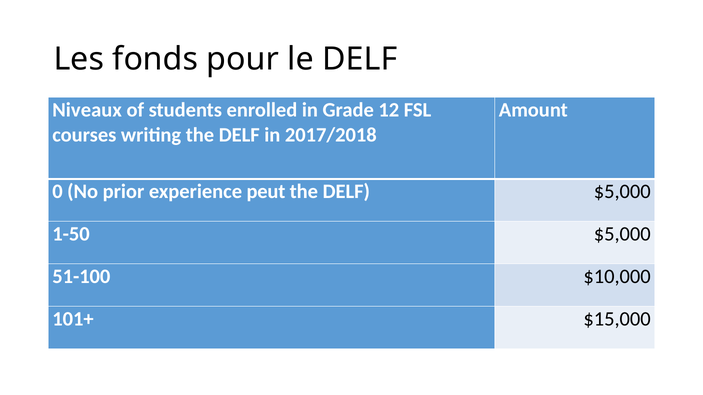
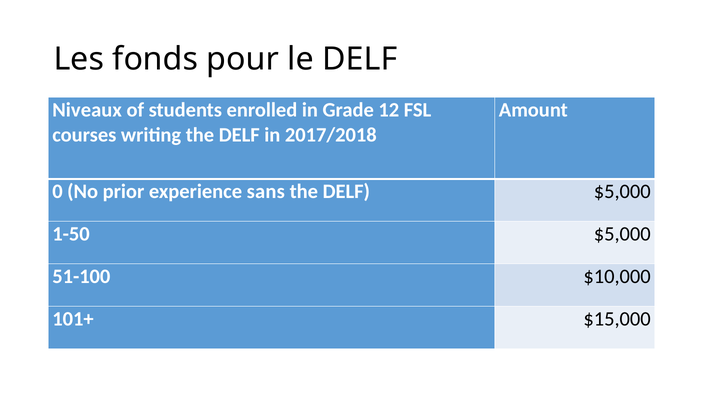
peut: peut -> sans (266, 192)
